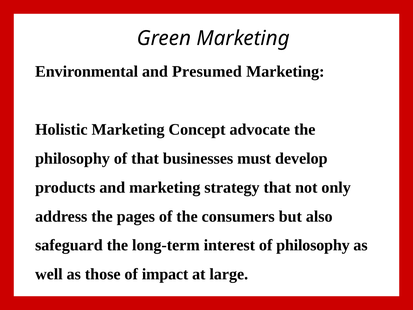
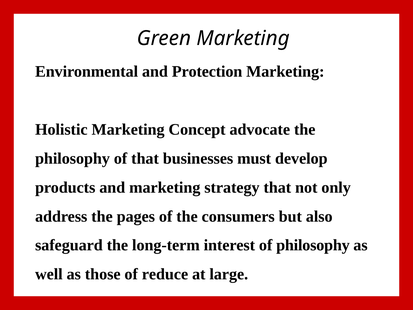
Presumed: Presumed -> Protection (207, 72)
impact: impact -> reduce (165, 274)
